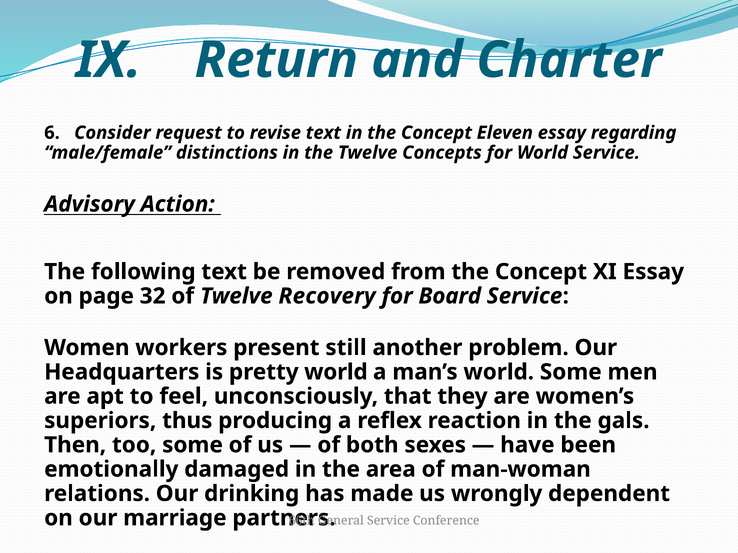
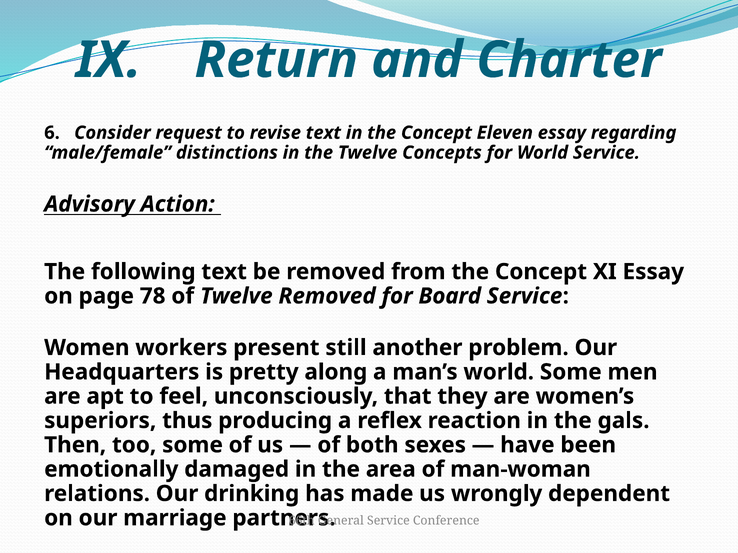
32: 32 -> 78 (153, 296)
Twelve Recovery: Recovery -> Removed (327, 296)
pretty world: world -> along (336, 372)
